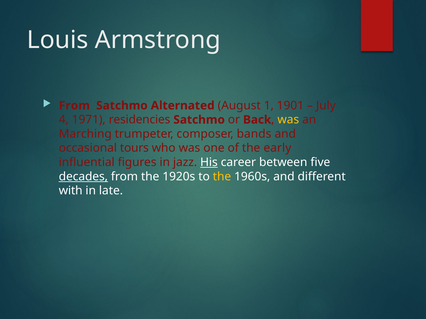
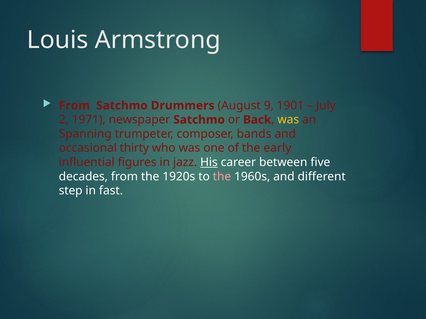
Alternated: Alternated -> Drummers (183, 106)
1: 1 -> 9 (269, 106)
4: 4 -> 2 (64, 120)
residencies: residencies -> newspaper (139, 120)
Marching: Marching -> Spanning (85, 134)
tours: tours -> thirty (134, 148)
decades underline: present -> none (83, 177)
the colour: yellow -> pink (222, 177)
with: with -> step (71, 191)
late: late -> fast (111, 191)
